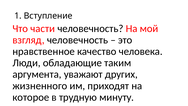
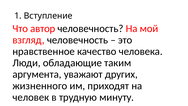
части: части -> автор (43, 28)
которое: которое -> человек (31, 97)
